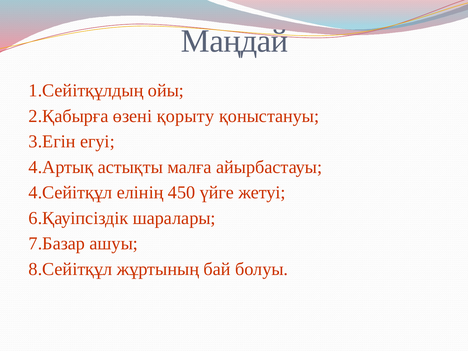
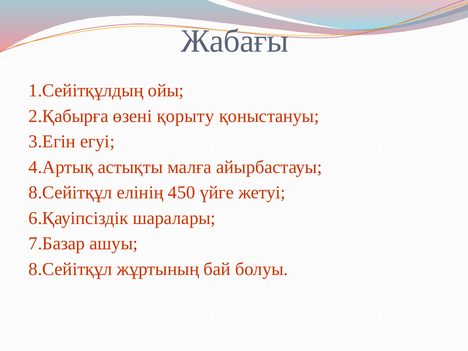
Маңдай: Маңдай -> Жабағы (235, 41)
4.Сейітқұл: 4.Сейітқұл -> 8.Сейітқұл (70, 193)
